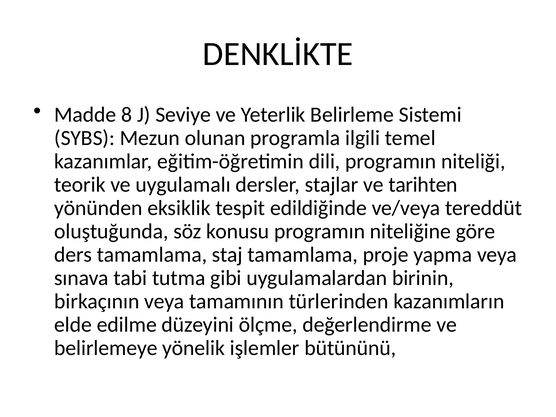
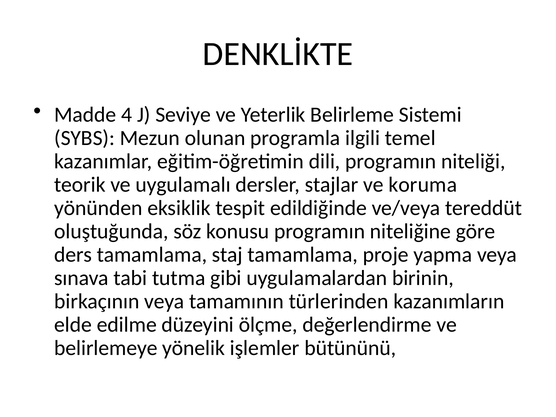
8: 8 -> 4 (127, 115)
tarihten: tarihten -> koruma (423, 185)
